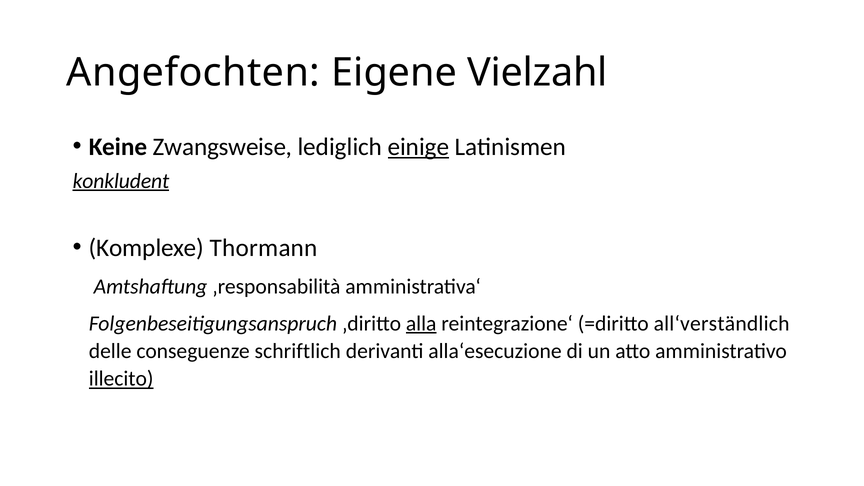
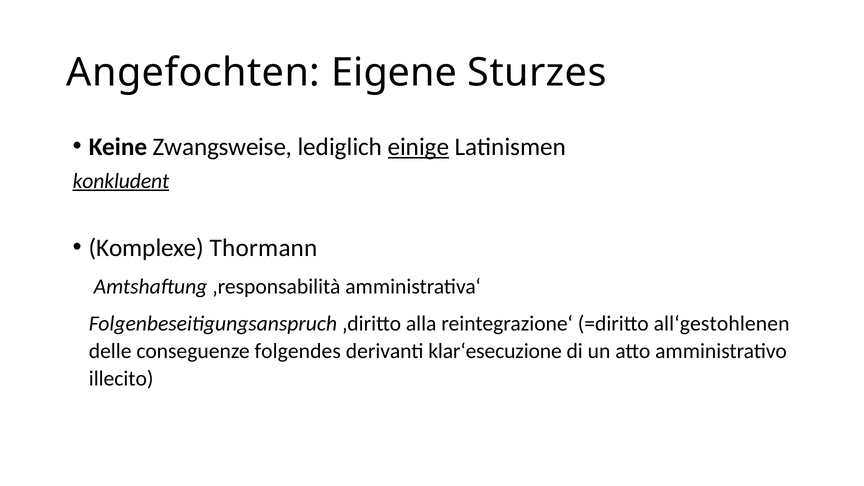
Vielzahl: Vielzahl -> Sturzes (537, 73)
alla underline: present -> none (421, 323)
all‘verständlich: all‘verständlich -> all‘gestohlenen (722, 323)
schriftlich: schriftlich -> folgendes (298, 351)
alla‘esecuzione: alla‘esecuzione -> klar‘esecuzione (495, 351)
illecito underline: present -> none (121, 379)
